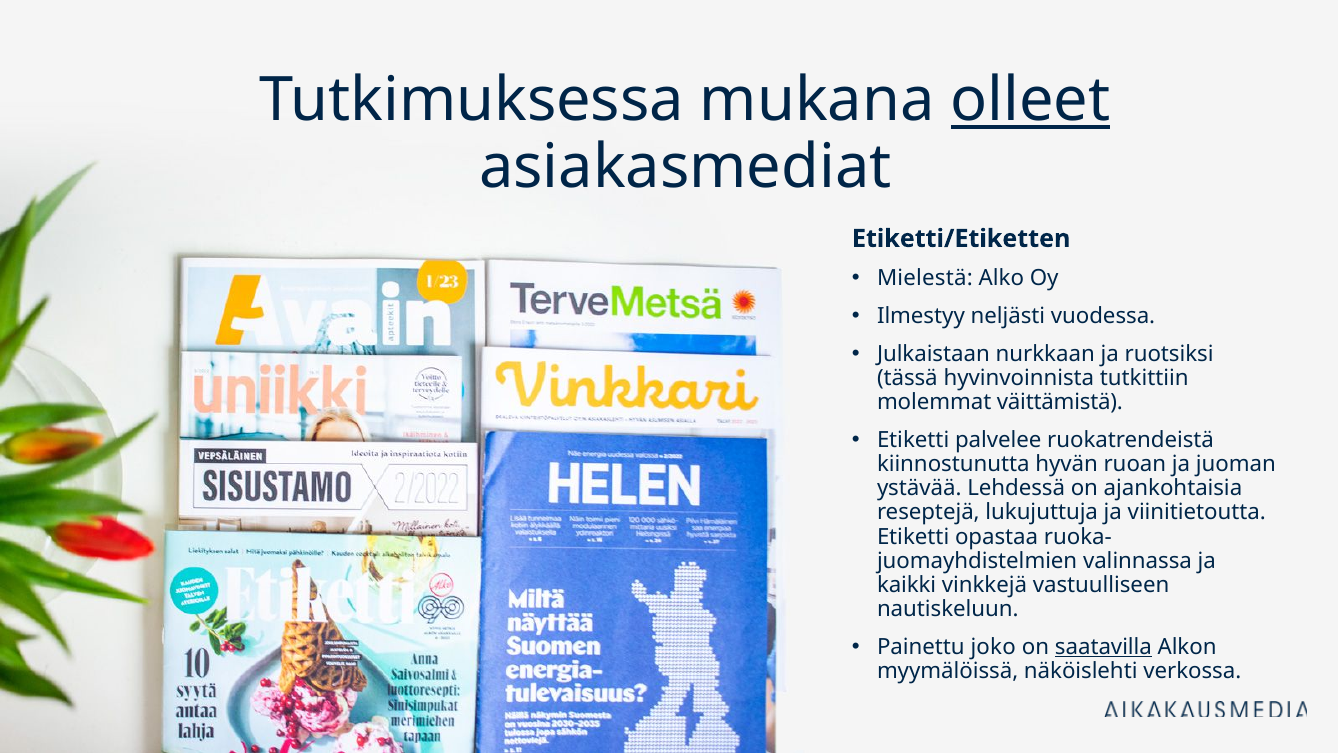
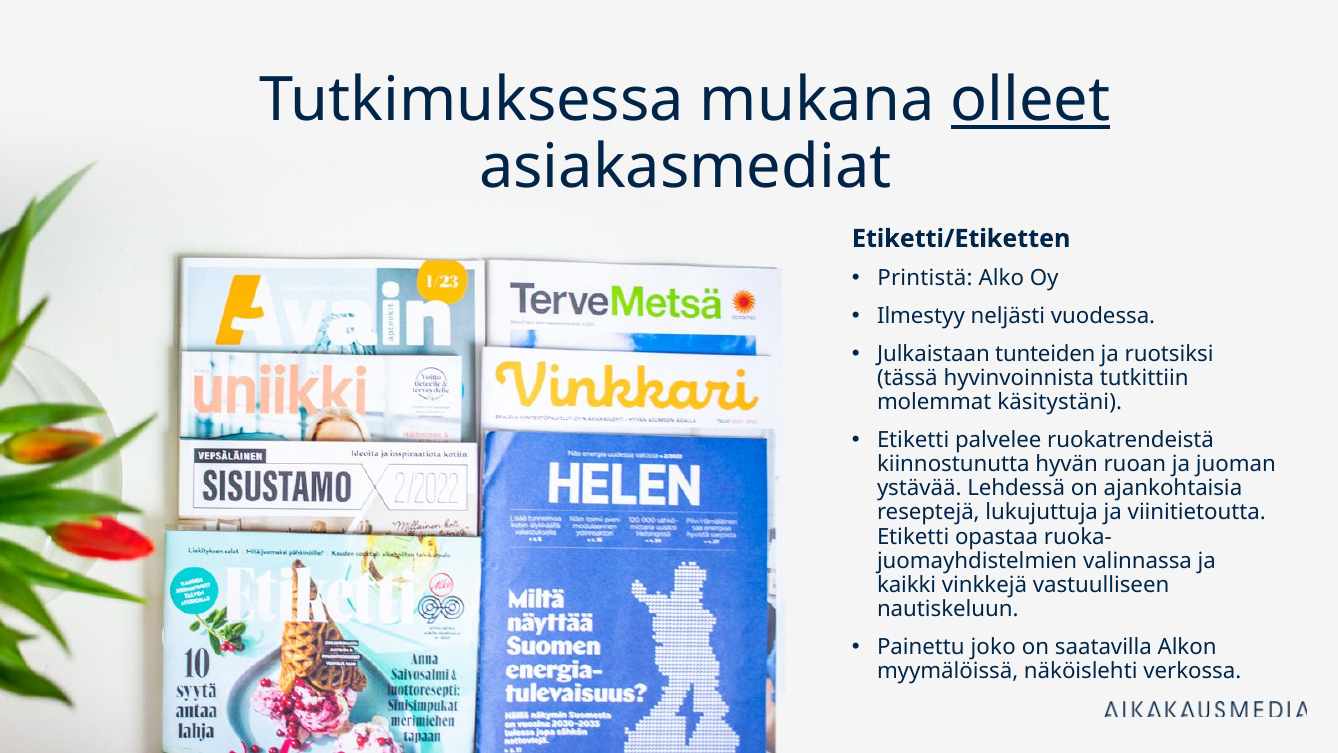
Mielestä: Mielestä -> Printistä (925, 278)
nurkkaan: nurkkaan -> tunteiden (1045, 354)
väittämistä: väittämistä -> käsitystäni (1060, 402)
saatavilla underline: present -> none (1103, 647)
